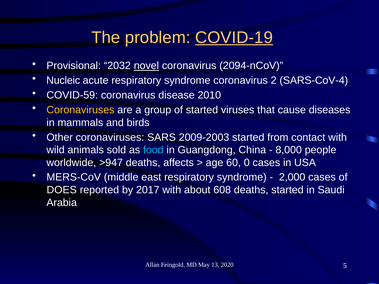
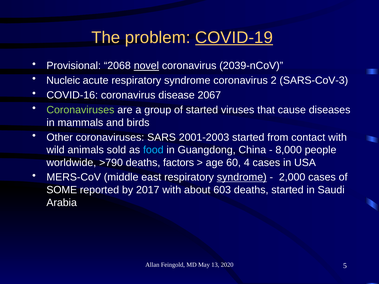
2032: 2032 -> 2068 (117, 66)
2094-nCoV: 2094-nCoV -> 2039-nCoV (251, 66)
SARS-CoV-4: SARS-CoV-4 -> SARS-CoV-3 (314, 81)
COVID-59: COVID-59 -> COVID-16 (72, 95)
2010: 2010 -> 2067 (209, 95)
Coronaviruses colour: yellow -> light green (80, 110)
2009-2003: 2009-2003 -> 2001-2003 (204, 137)
>947: >947 -> >790 (111, 163)
affects: affects -> factors (179, 163)
0: 0 -> 4 (247, 163)
syndrome underline: none -> present (242, 177)
DOES: DOES -> SOME (62, 190)
608: 608 -> 603 (222, 190)
